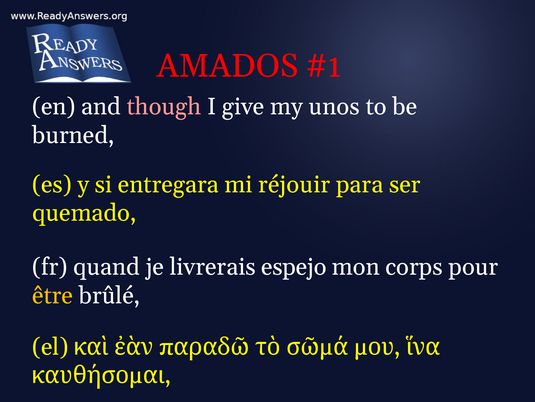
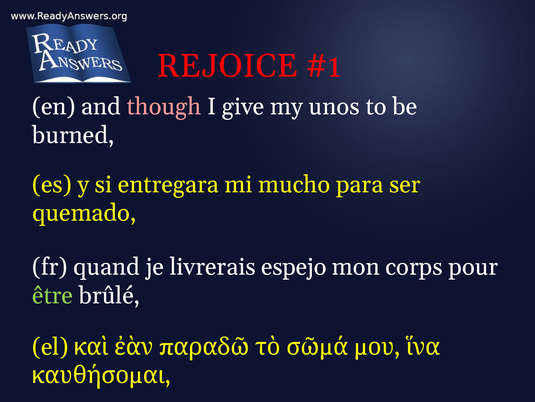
AMADOS: AMADOS -> REJOICE (228, 66)
réjouir: réjouir -> mucho (294, 184)
être colour: yellow -> light green (53, 295)
